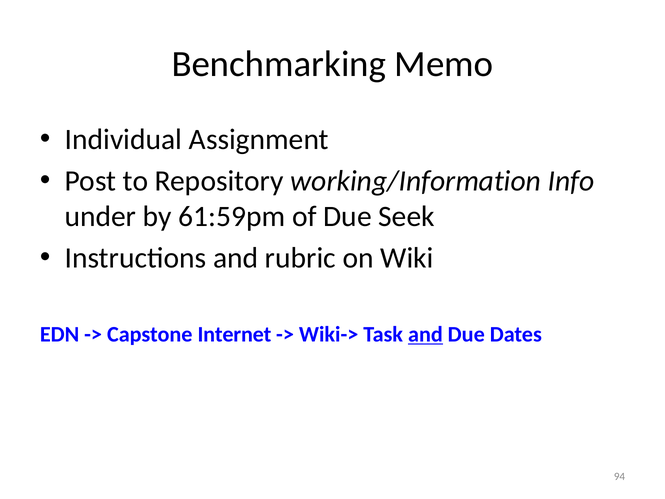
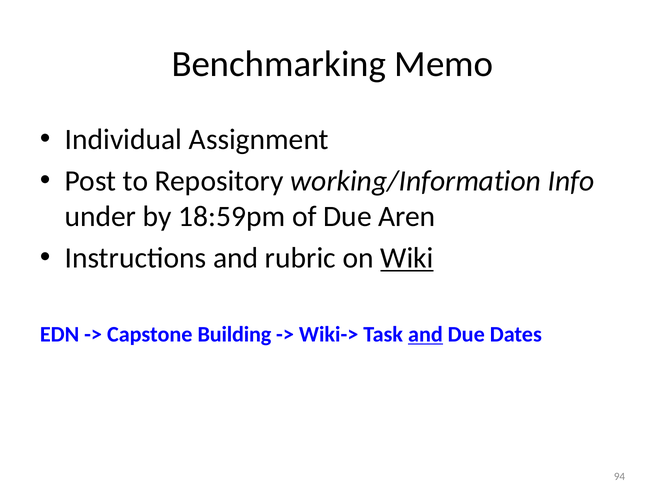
61:59pm: 61:59pm -> 18:59pm (232, 216)
Seek: Seek -> Aren (407, 216)
Wiki underline: none -> present (407, 258)
Internet: Internet -> Building (234, 334)
